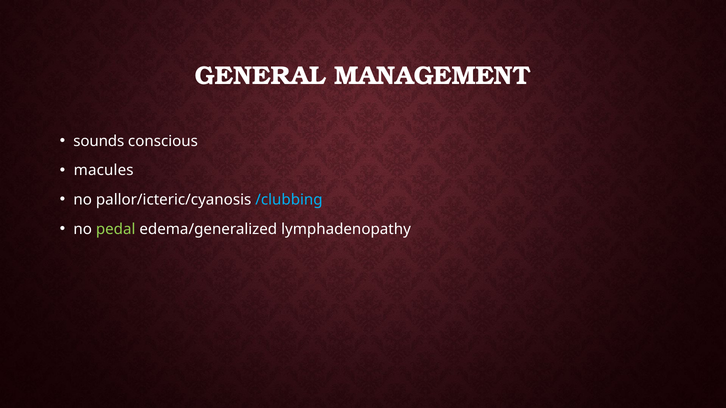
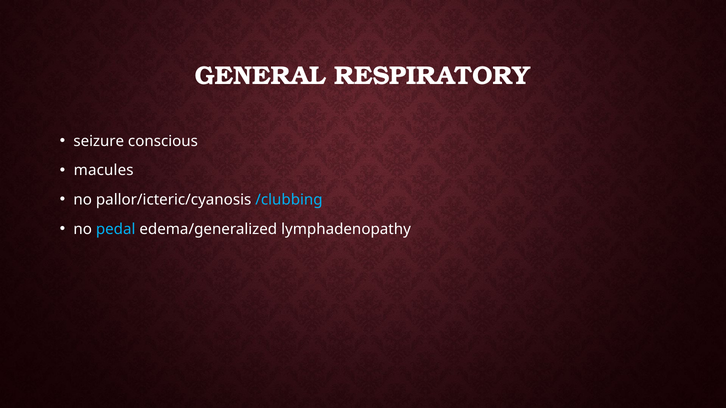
MANAGEMENT: MANAGEMENT -> RESPIRATORY (432, 76)
sounds: sounds -> seizure (99, 141)
pedal colour: light green -> light blue (116, 229)
